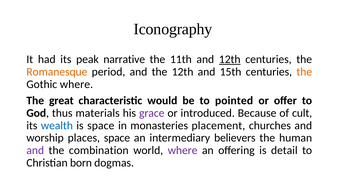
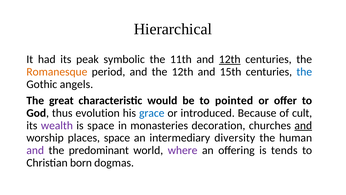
Iconography: Iconography -> Hierarchical (173, 29)
narrative: narrative -> symbolic (124, 59)
the colour: orange -> blue (304, 72)
Gothic where: where -> angels (76, 84)
materials: materials -> evolution (98, 113)
grace colour: purple -> blue (152, 113)
wealth colour: blue -> purple (57, 125)
placement: placement -> decoration (218, 125)
and underline: none -> present (303, 125)
believers: believers -> diversity (235, 138)
combination: combination -> predominant (99, 150)
detail: detail -> tends (284, 150)
